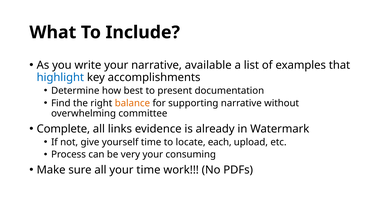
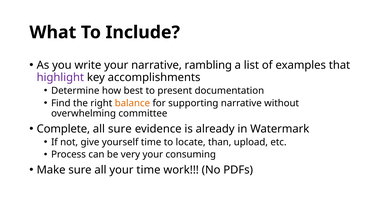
available: available -> rambling (208, 65)
highlight colour: blue -> purple (60, 77)
all links: links -> sure (120, 129)
each: each -> than (220, 142)
